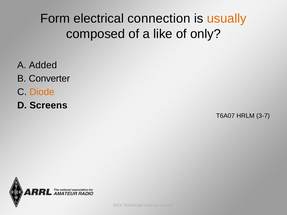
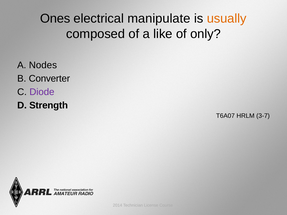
Form: Form -> Ones (55, 19)
connection: connection -> manipulate (159, 19)
Added: Added -> Nodes (43, 65)
Diode colour: orange -> purple (42, 92)
Screens: Screens -> Strength (49, 105)
